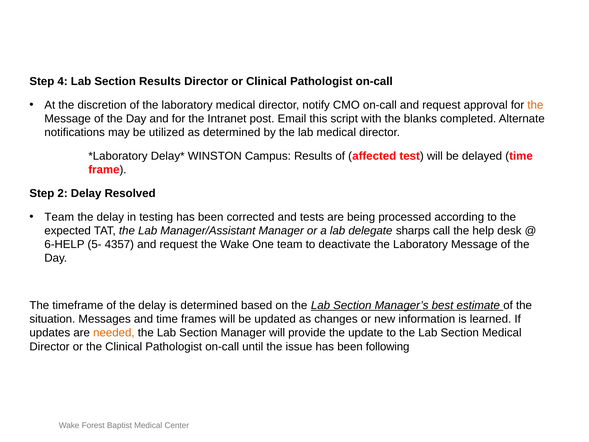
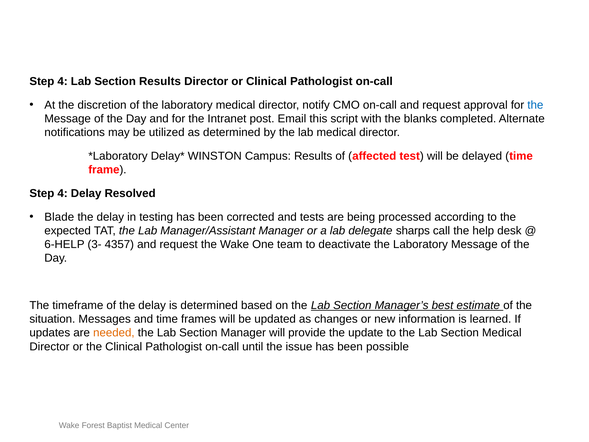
the colour: orange -> blue (535, 105)
2: 2 -> 4 (63, 193)
Team: Team -> Blade (59, 217)
5-: 5- -> 3- (95, 244)
following: following -> possible (387, 346)
